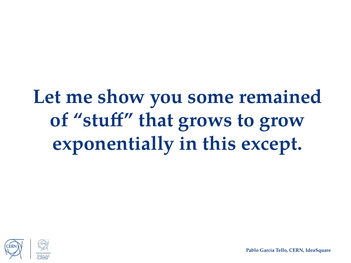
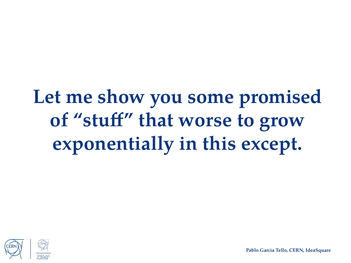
remained: remained -> promised (280, 97)
grows: grows -> worse (205, 120)
